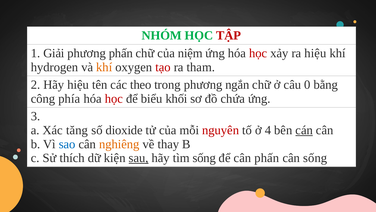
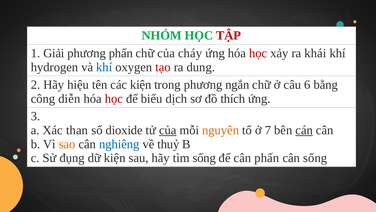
niệm: niệm -> cháy (190, 53)
ra hiệu: hiệu -> khái (315, 53)
khí colour: orange -> blue (104, 67)
tham: tham -> dung (201, 67)
các theo: theo -> kiện (141, 85)
0: 0 -> 6 (307, 85)
phía: phía -> diễn (69, 98)
khối: khối -> dịch (176, 98)
chứa: chứa -> thích (233, 98)
tăng: tăng -> than (77, 130)
của underline: none -> present (168, 130)
nguyên colour: red -> orange (221, 130)
4: 4 -> 7 (268, 130)
sao colour: blue -> orange (67, 144)
nghiêng colour: orange -> blue (119, 144)
thay: thay -> thuỷ (168, 144)
thích: thích -> đụng (72, 158)
sau underline: present -> none (139, 158)
